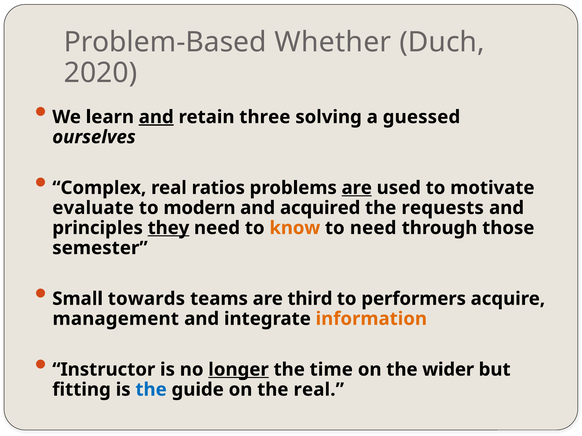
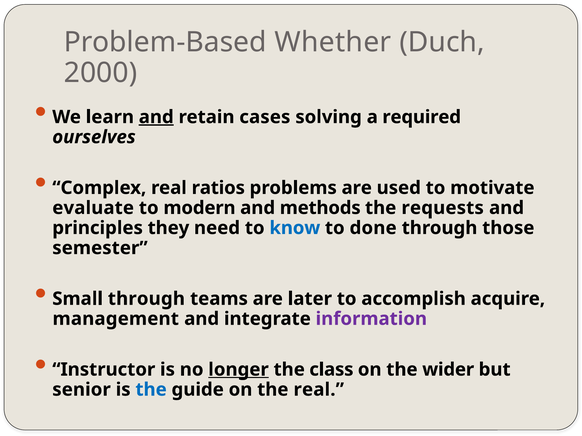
2020: 2020 -> 2000 (101, 73)
three: three -> cases (265, 117)
guessed: guessed -> required (422, 117)
are underline: present -> none (357, 188)
acquired: acquired -> methods (320, 208)
they underline: present -> none (168, 228)
know colour: orange -> blue (295, 228)
to need: need -> done (373, 228)
Small towards: towards -> through (146, 299)
third: third -> later (310, 299)
performers: performers -> accomplish (414, 299)
information colour: orange -> purple (371, 319)
time: time -> class (331, 370)
fitting: fitting -> senior (82, 390)
